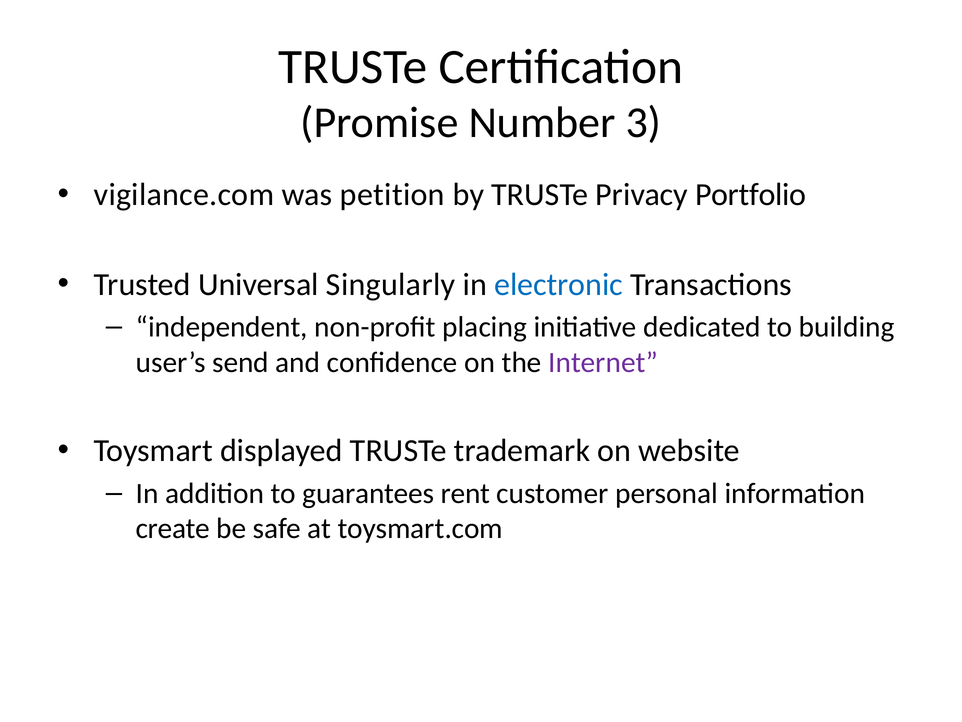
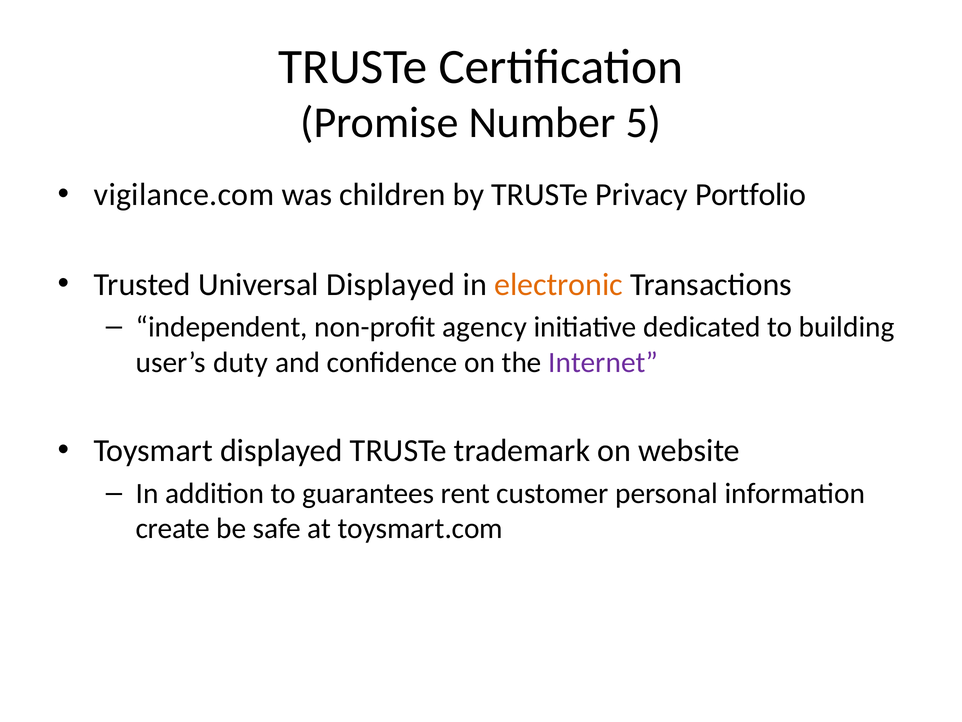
3: 3 -> 5 (643, 123)
petition: petition -> children (392, 195)
Universal Singularly: Singularly -> Displayed (391, 284)
electronic colour: blue -> orange (559, 284)
placing: placing -> agency (484, 327)
send: send -> duty (240, 362)
